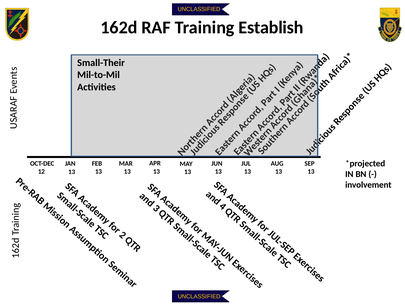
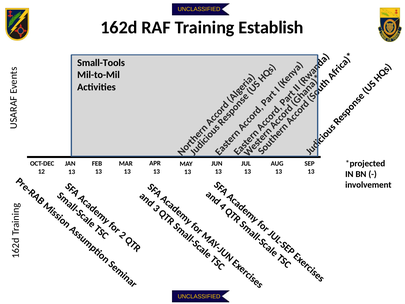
Small-Their: Small-Their -> Small-Tools (101, 63)
